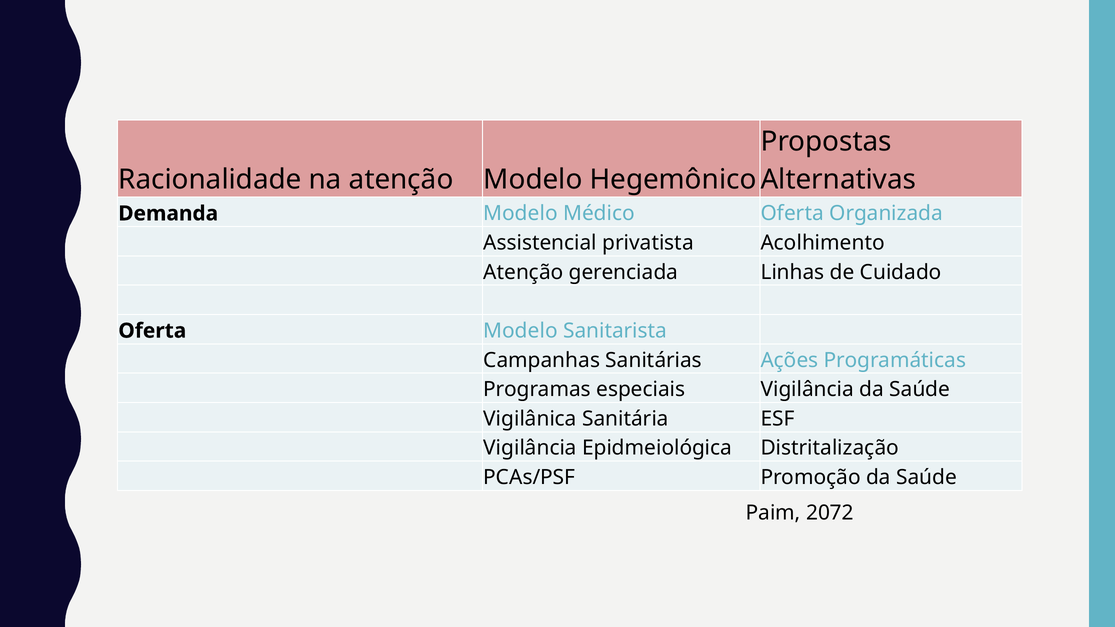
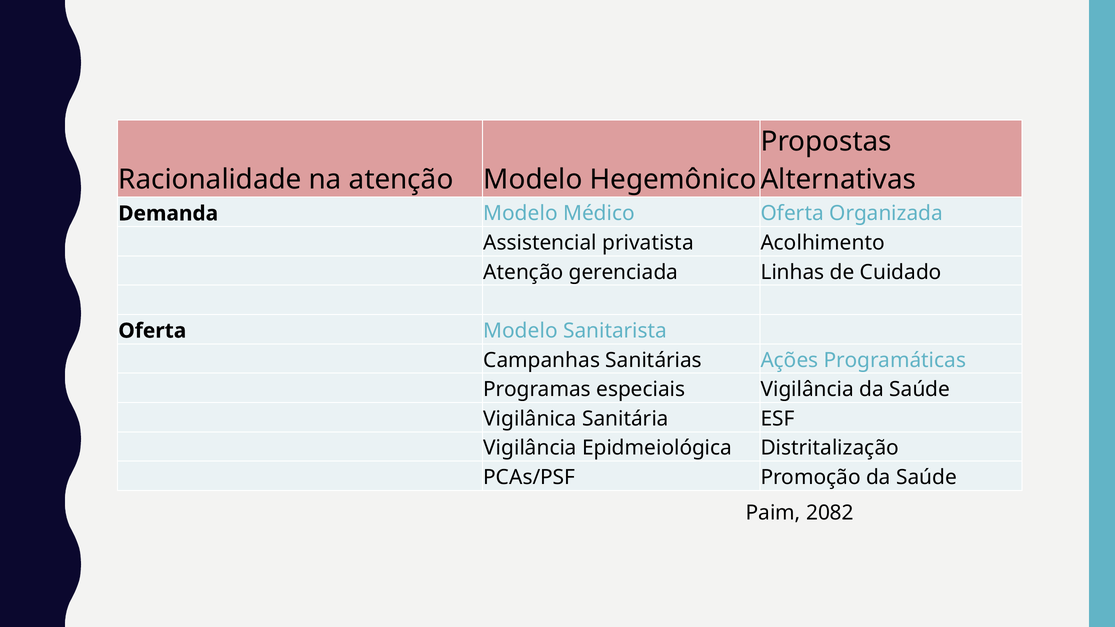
2072: 2072 -> 2082 (830, 513)
